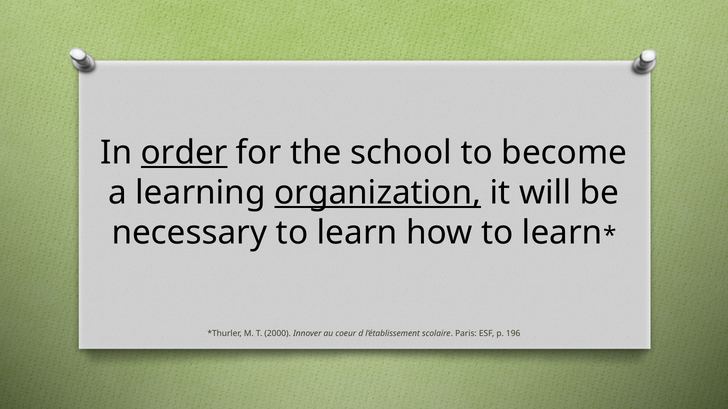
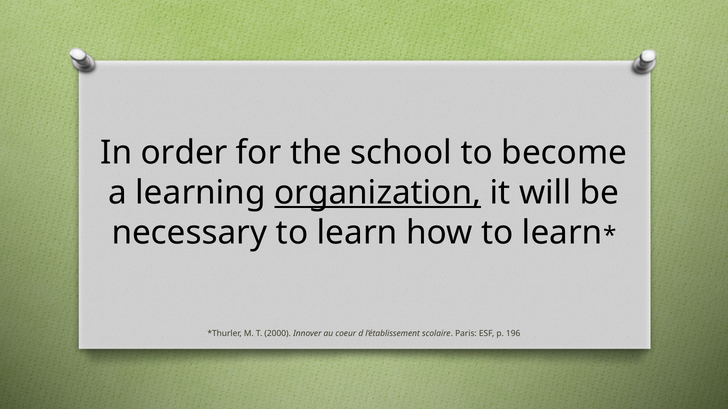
order underline: present -> none (184, 153)
